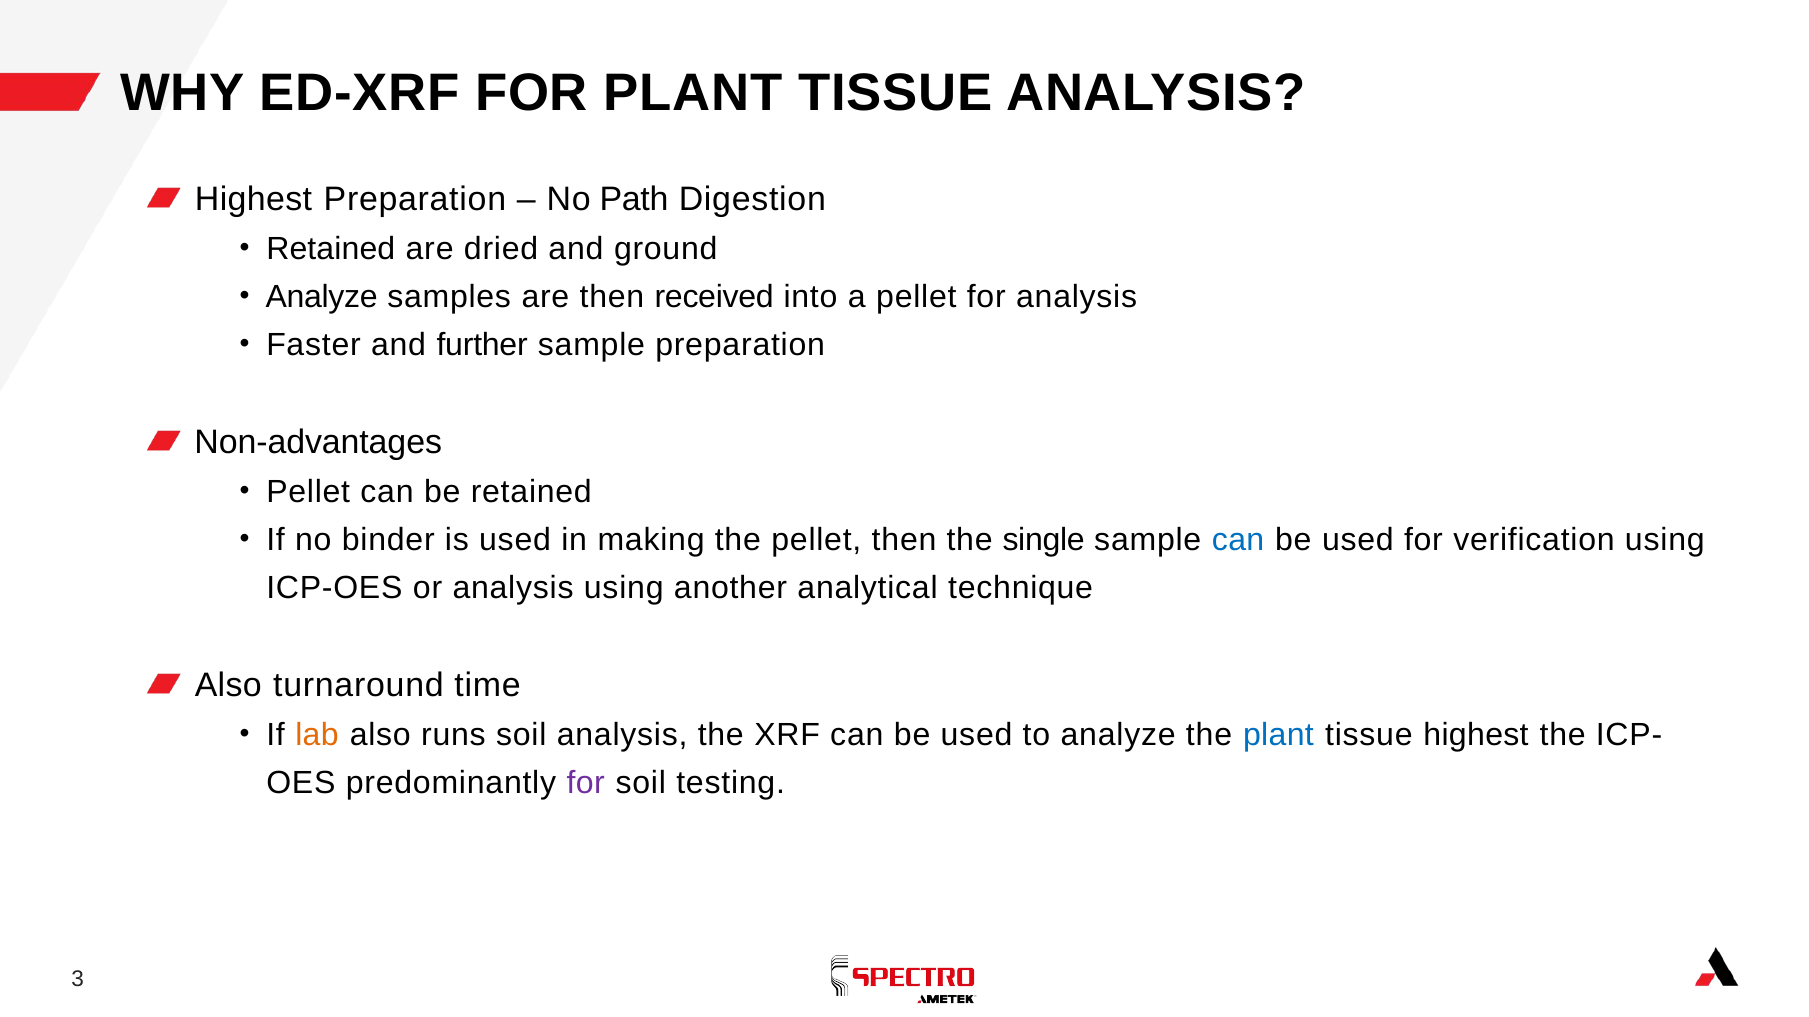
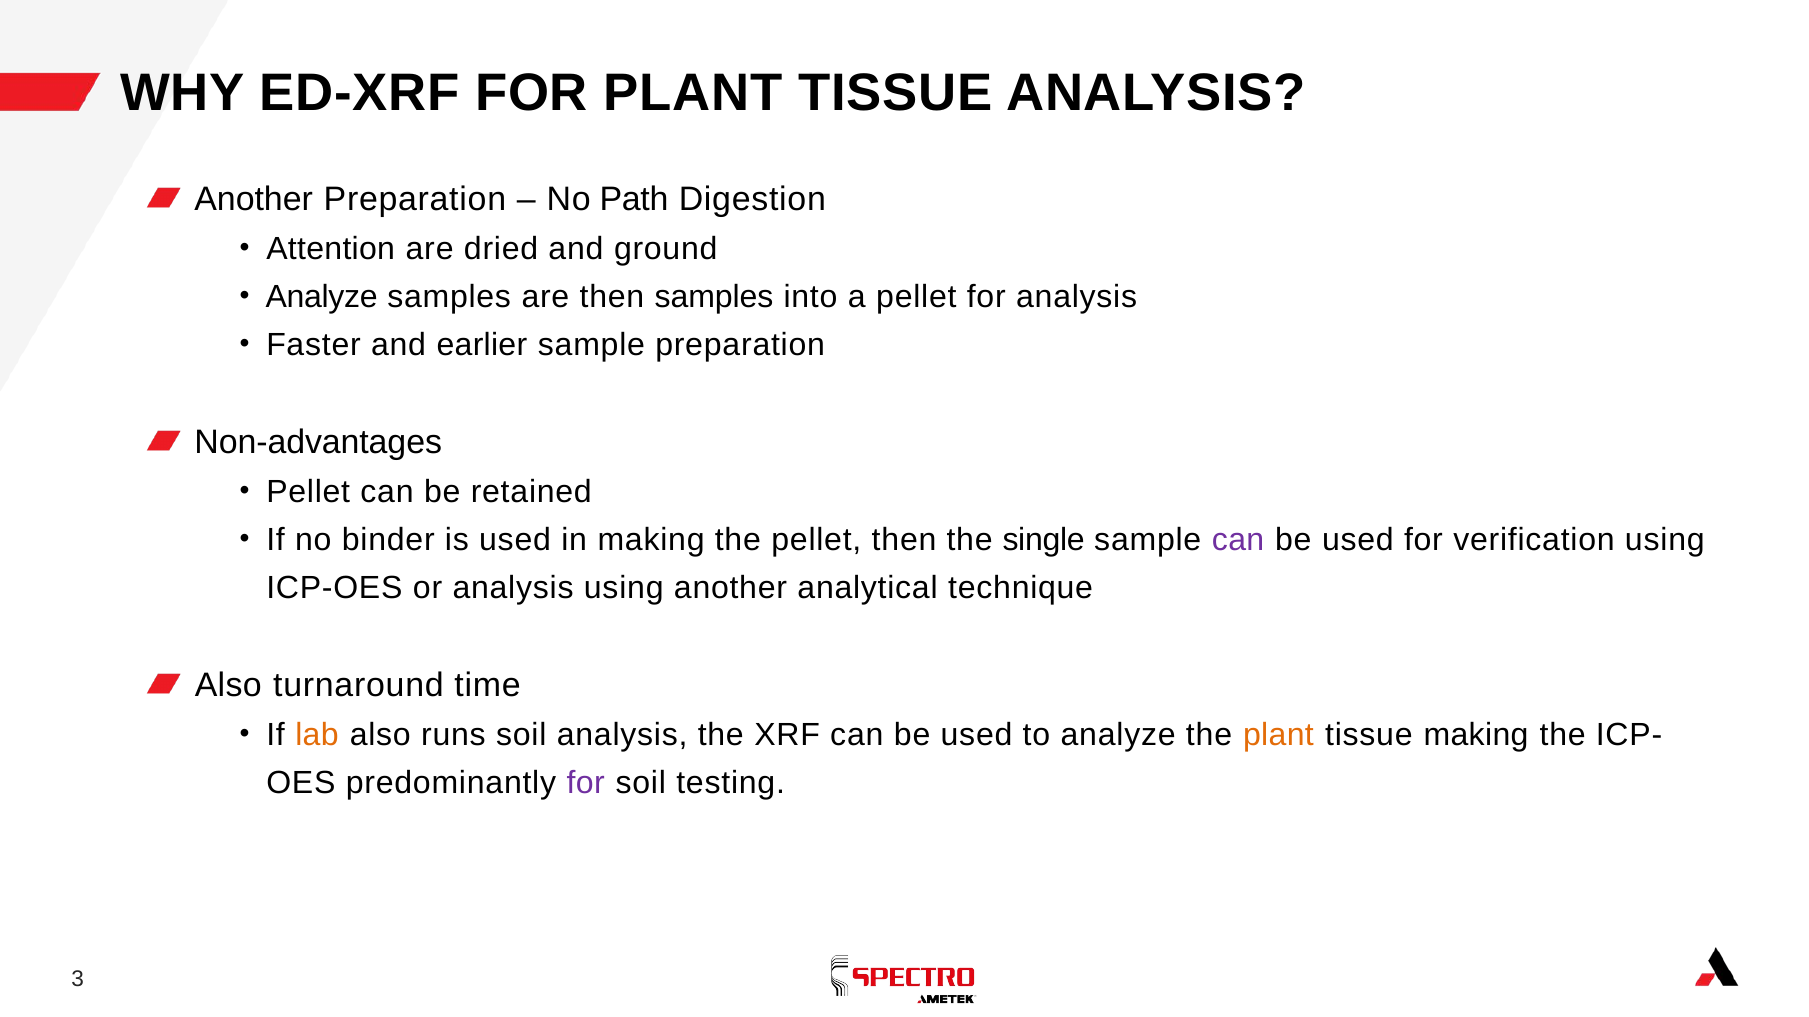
Highest: Highest -> Another (254, 200)
Retained: Retained -> Attention (331, 249)
then received: received -> samples (714, 297)
further: further -> earlier (482, 345)
can colour: blue -> purple (1238, 540)
plant colour: blue -> orange (1278, 735)
tissue highest: highest -> making (1476, 735)
